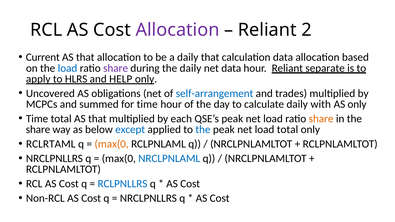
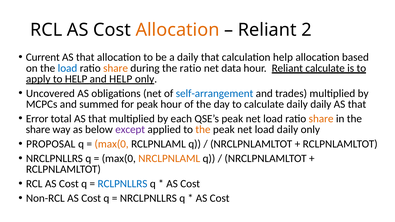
Allocation colour: purple -> orange (178, 30)
calculation data: data -> help (283, 57)
share colour: purple -> orange (116, 68)
the daily: daily -> ratio (190, 68)
Reliant separate: separate -> calculate (325, 68)
to HLRS: HLRS -> HELP (76, 79)
for time: time -> peak (147, 104)
daily with: with -> daily (321, 104)
only: only -> that (357, 104)
Time: Time -> Error (37, 119)
except colour: blue -> purple (130, 130)
the colour: blue -> orange (203, 130)
load total: total -> daily (288, 130)
RCLRTAML: RCLRTAML -> PROPOSAL (51, 144)
NRCLPNLAML colour: blue -> orange (169, 159)
